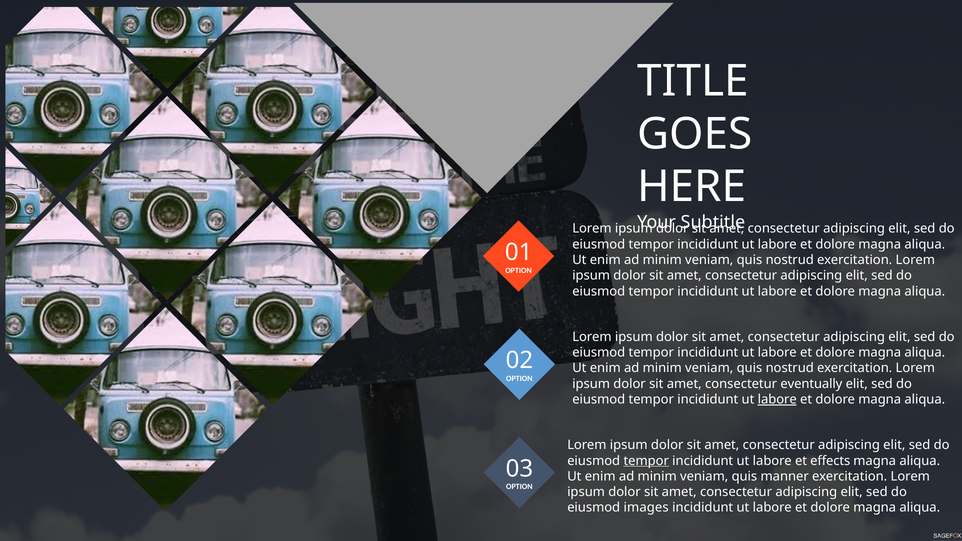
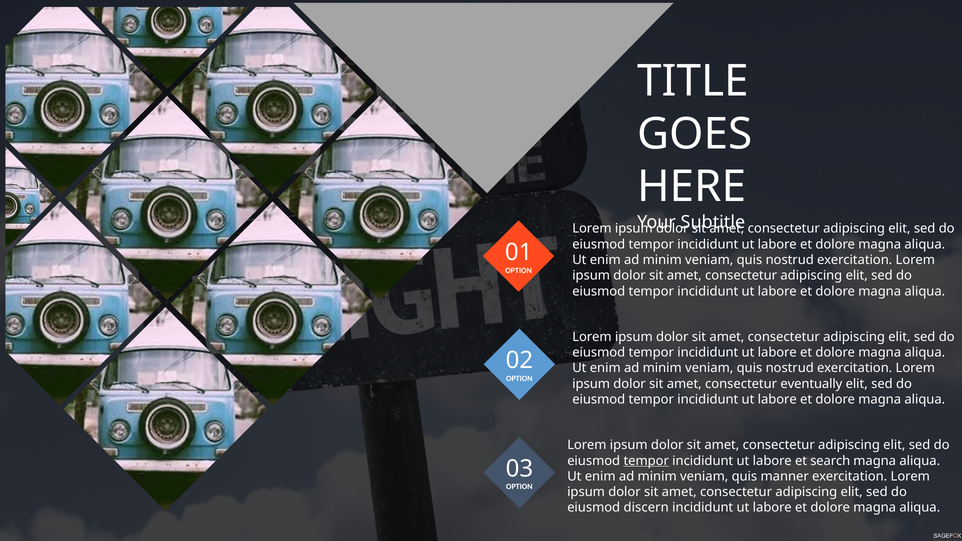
labore underline: present -> none (777, 400)
effects: effects -> search (830, 461)
images: images -> discern (646, 508)
